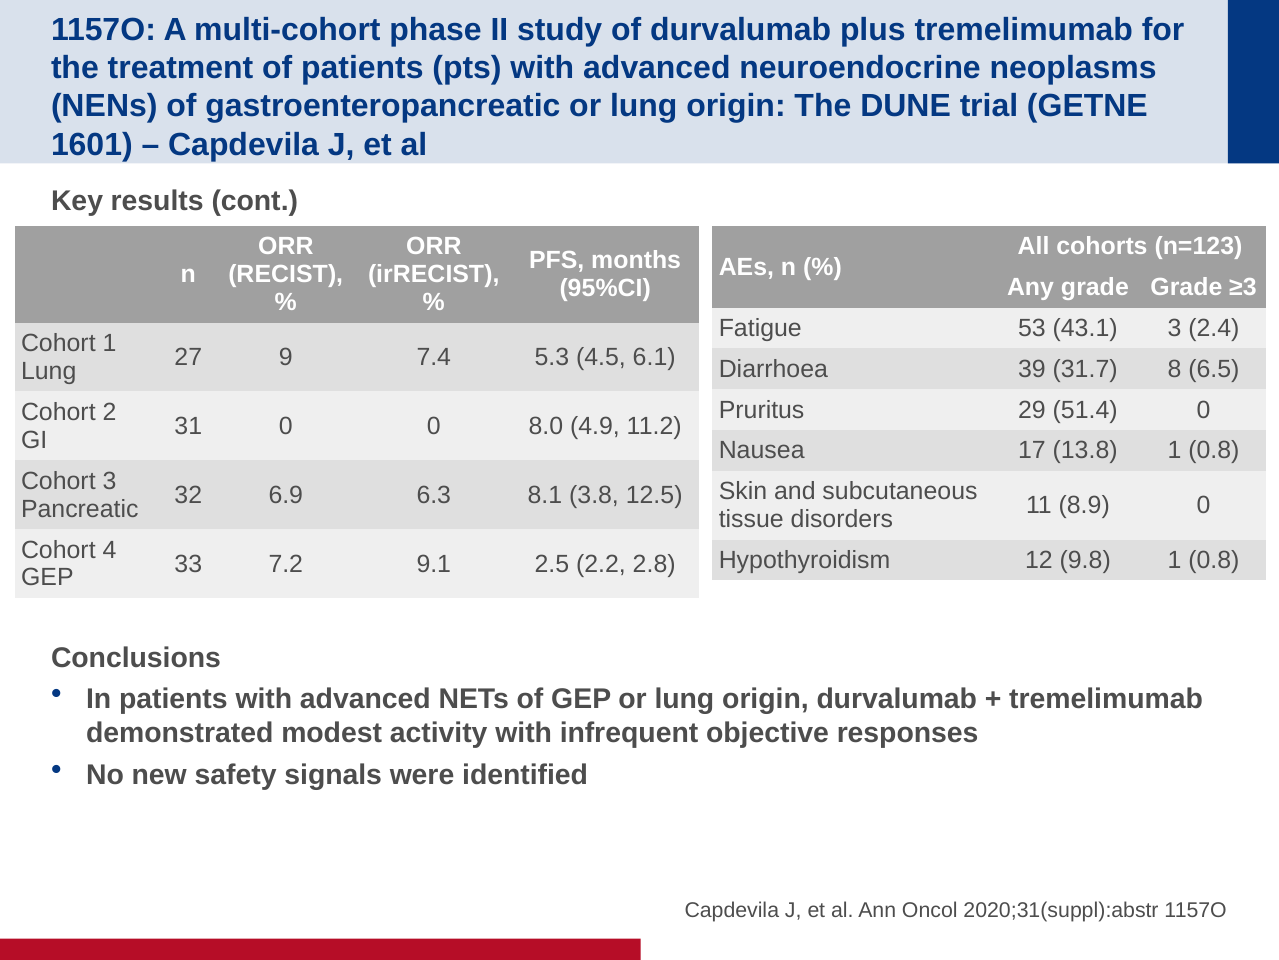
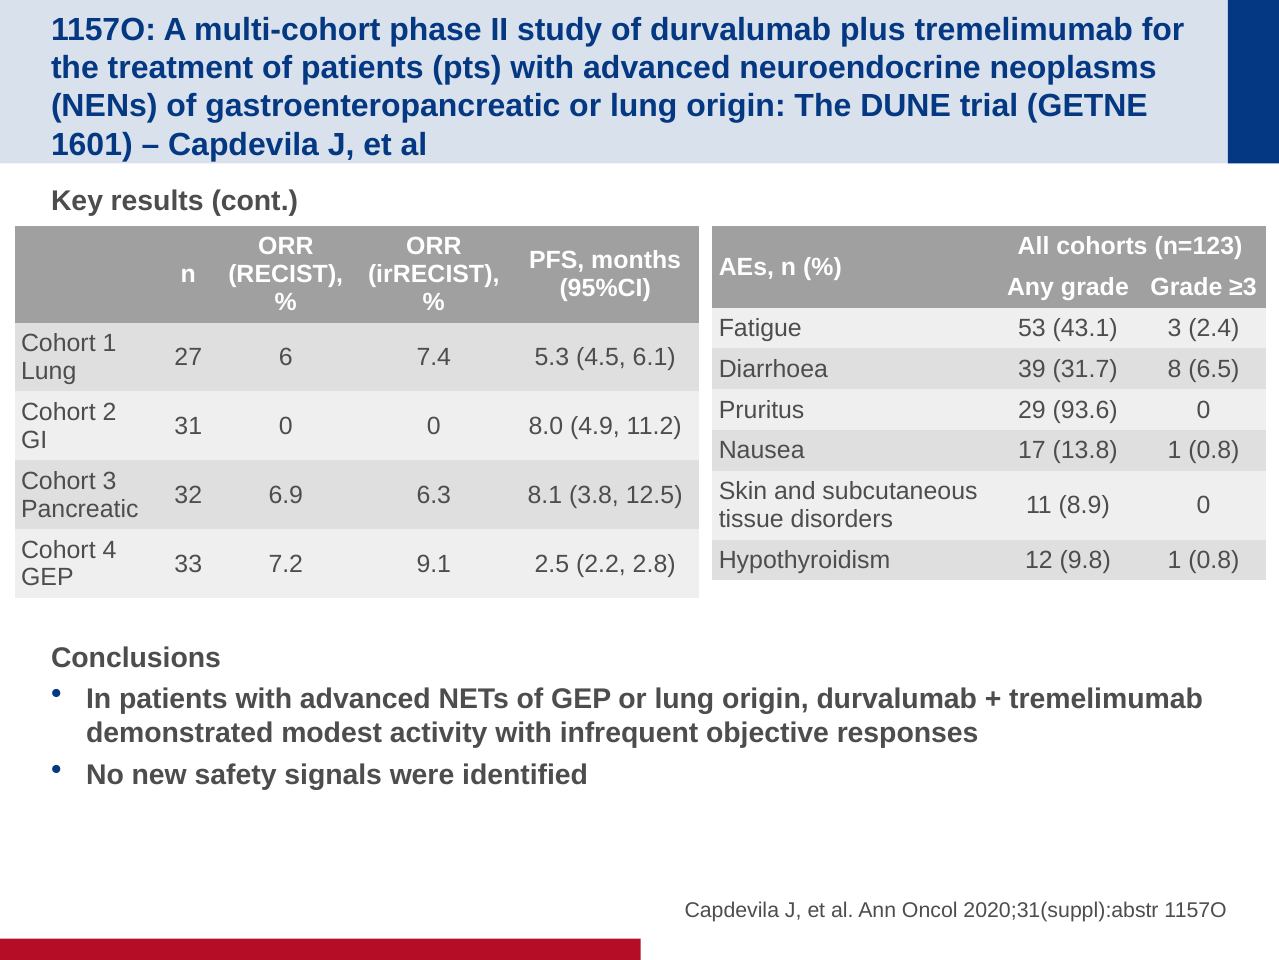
9: 9 -> 6 (286, 357)
51.4: 51.4 -> 93.6 (1085, 410)
